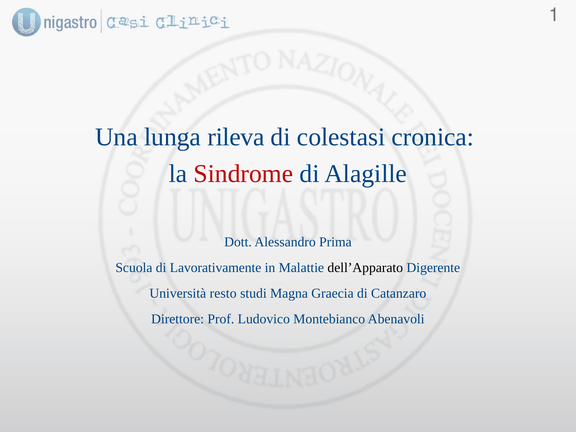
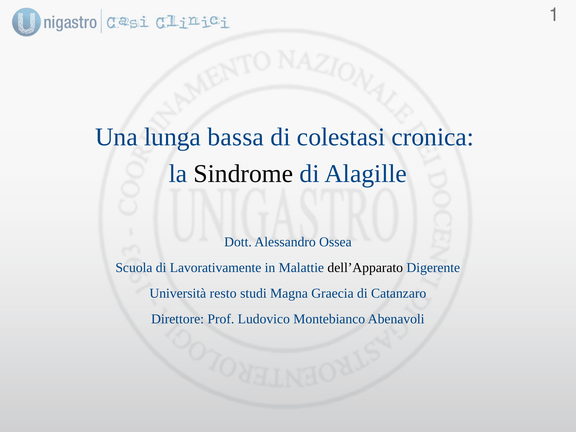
rileva: rileva -> bassa (236, 137)
Sindrome colour: red -> black (243, 174)
Prima: Prima -> Ossea (335, 242)
